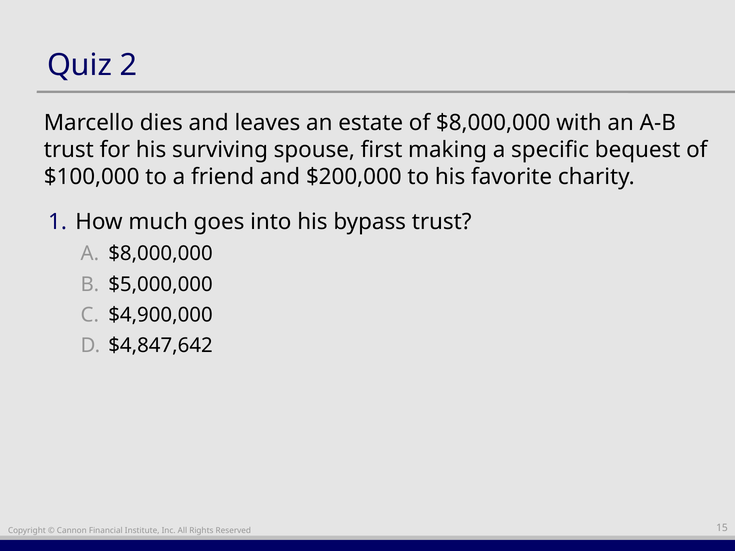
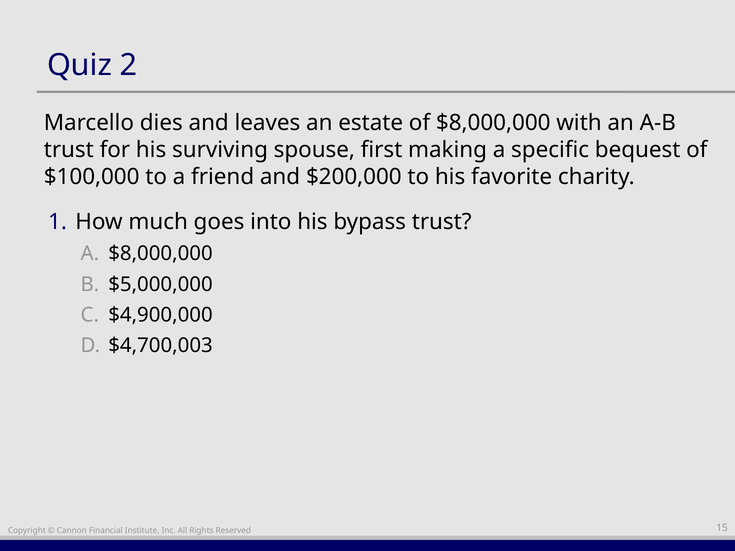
$4,847,642: $4,847,642 -> $4,700,003 (161, 346)
